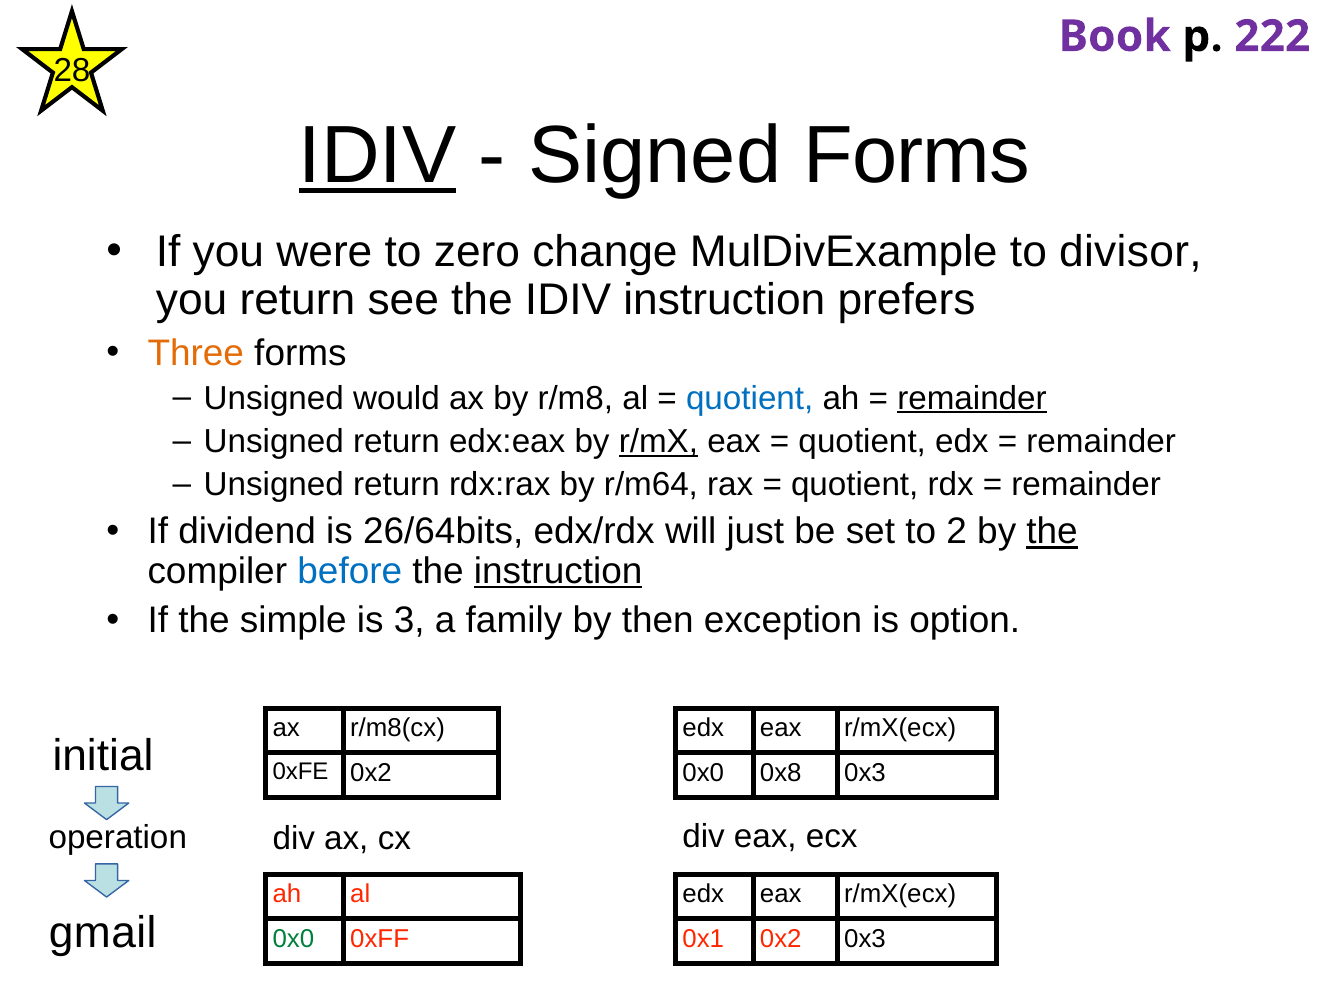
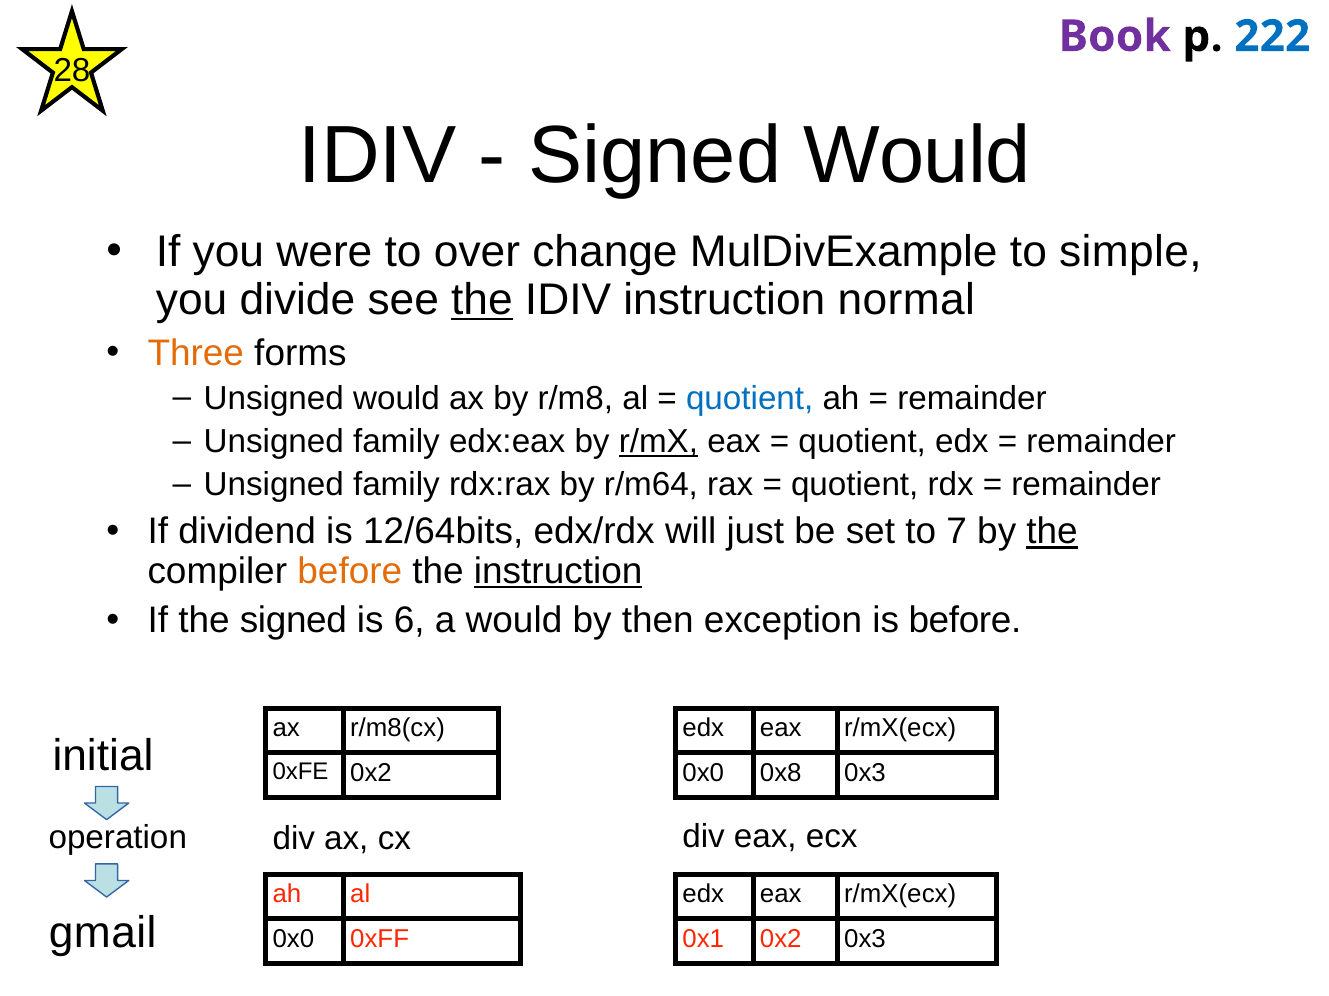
222 colour: purple -> blue (1272, 36)
IDIV underline: present -> none (377, 155)
Signed Forms: Forms -> Would (917, 155)
zero: zero -> over (477, 252)
divisor: divisor -> simple (1130, 252)
you return: return -> divide (297, 300)
the underline: none -> present (482, 300)
prefers: prefers -> normal (906, 300)
remainder underline: present -> none (972, 398)
return: return -> family (396, 442)
return: return -> family (396, 485)
26/64bits: 26/64bits -> 12/64bits (443, 532)
2: 2 -> 7 (957, 532)
before colour: blue -> orange (350, 572)
the simple: simple -> signed (293, 621)
3: 3 -> 6 (409, 621)
a family: family -> would (514, 621)
is option: option -> before (965, 621)
0x0 colour: green -> black (293, 939)
